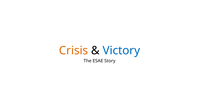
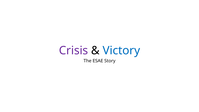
Crisis colour: orange -> purple (74, 51)
